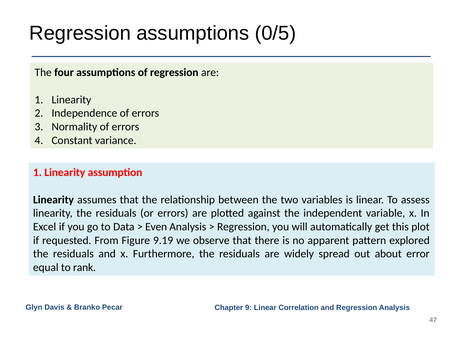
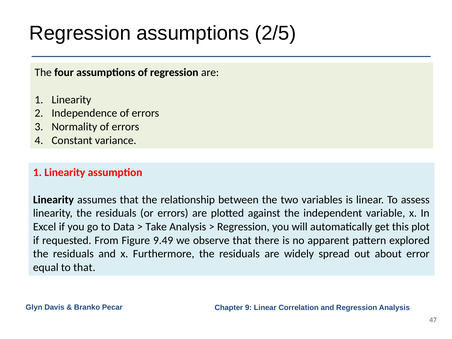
0/5: 0/5 -> 2/5 (275, 33)
Even: Even -> Take (156, 227)
9.19: 9.19 -> 9.49 (163, 240)
to rank: rank -> that (84, 267)
